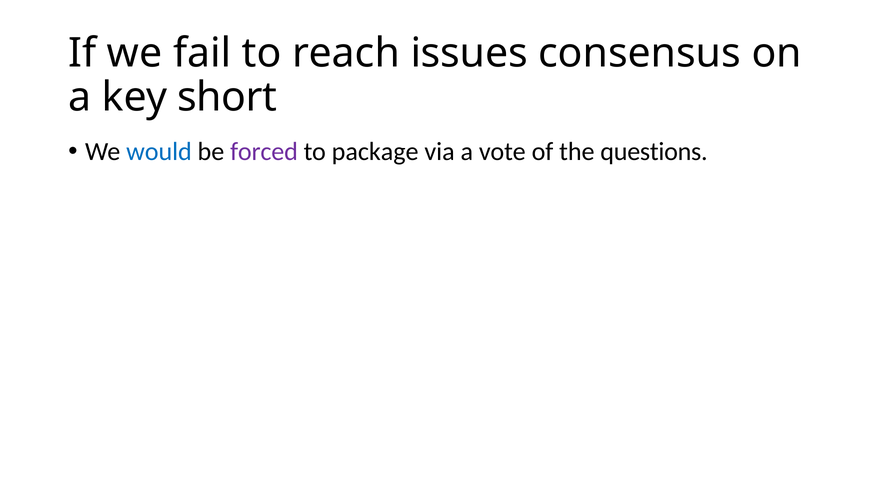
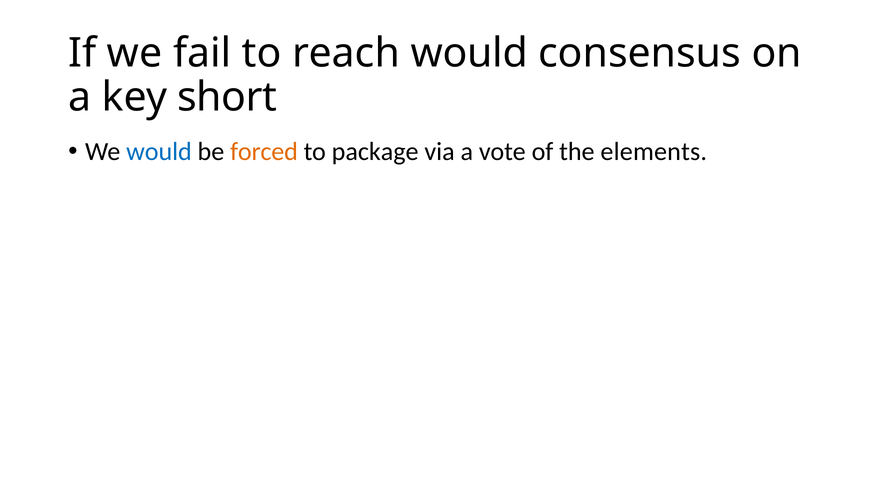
reach issues: issues -> would (469, 53)
forced colour: purple -> orange (264, 151)
questions: questions -> elements (654, 151)
